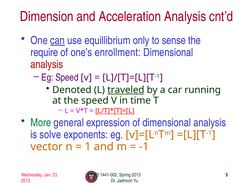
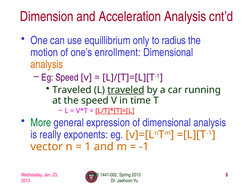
can underline: present -> none (57, 40)
sense: sense -> radius (174, 40)
require: require -> motion (44, 52)
analysis colour: red -> orange (47, 64)
Denoted: Denoted -> Traveled (72, 90)
solve: solve -> really (50, 135)
